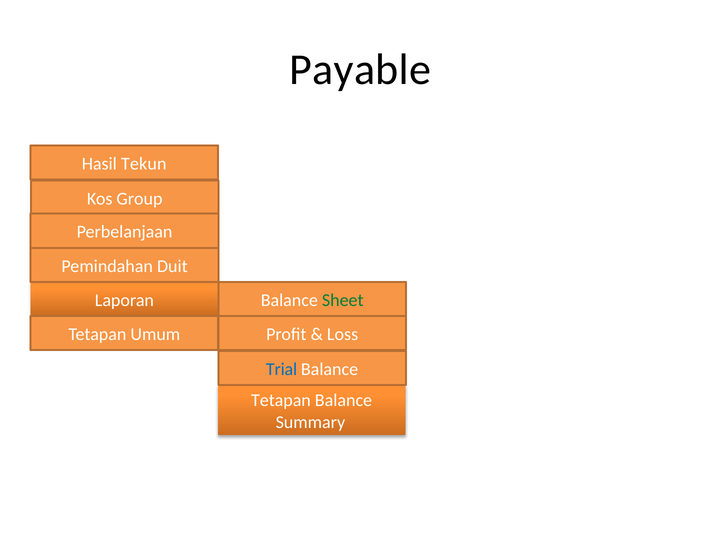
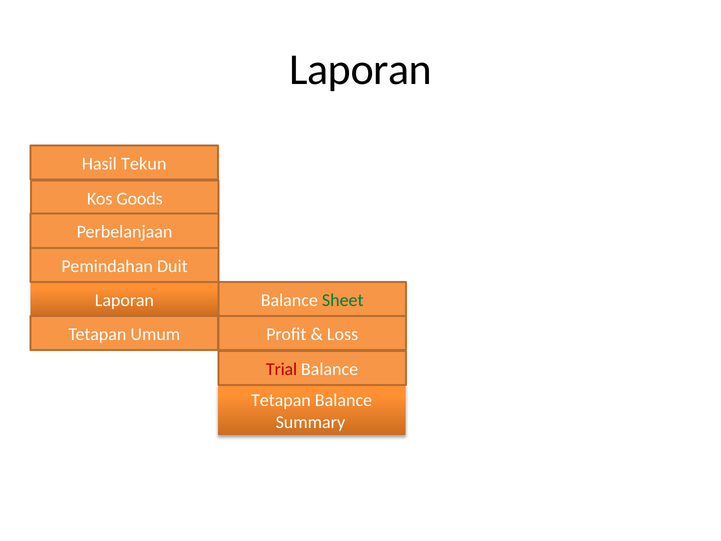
Payable: Payable -> Laporan (361, 70)
Group: Group -> Goods (140, 199)
Trial colour: blue -> red (282, 369)
